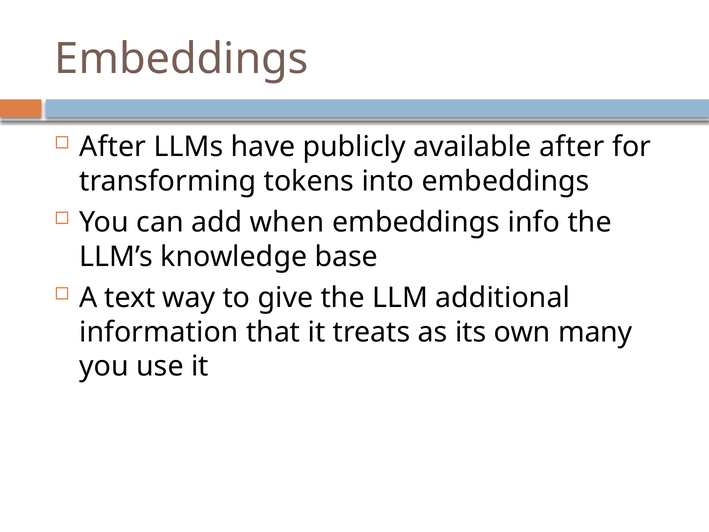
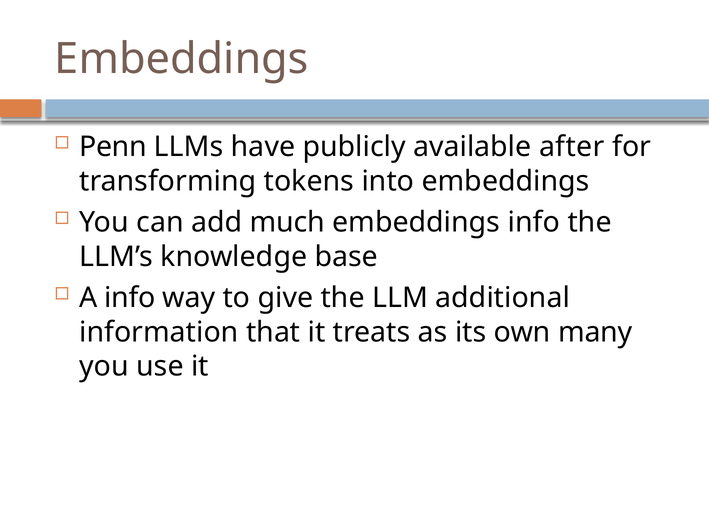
After: After -> Penn (113, 147)
when: when -> much (287, 222)
A text: text -> info (130, 298)
